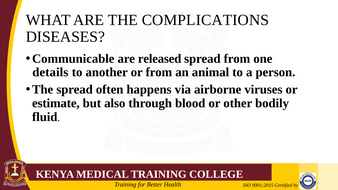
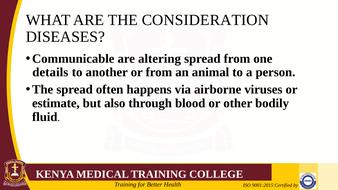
COMPLICATIONS: COMPLICATIONS -> CONSIDERATION (205, 20)
released: released -> altering (160, 59)
